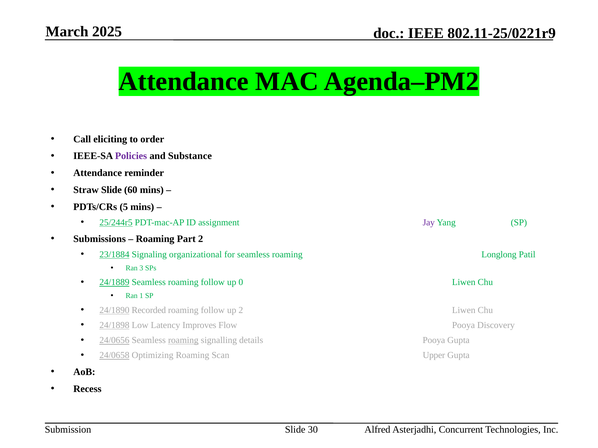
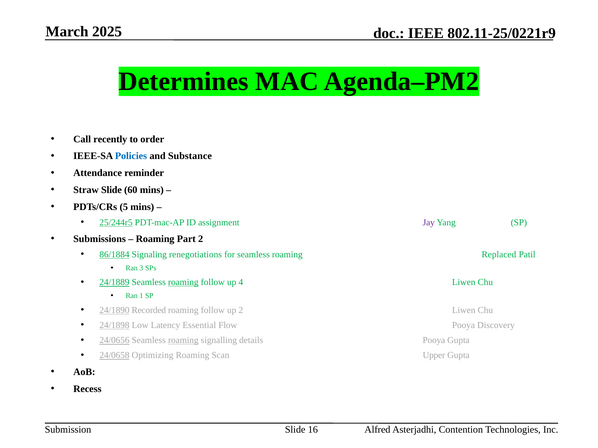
Attendance: Attendance -> Determines (184, 82)
eliciting: eliciting -> recently (110, 139)
Policies colour: purple -> blue (131, 156)
23/1884: 23/1884 -> 86/1884 (114, 255)
organizational: organizational -> renegotiations (195, 255)
Longlong: Longlong -> Replaced (499, 255)
roaming underline: none -> present (183, 283)
0: 0 -> 4 (241, 283)
Improves: Improves -> Essential (199, 325)
30: 30 -> 16 (313, 430)
Concurrent: Concurrent -> Contention (461, 430)
